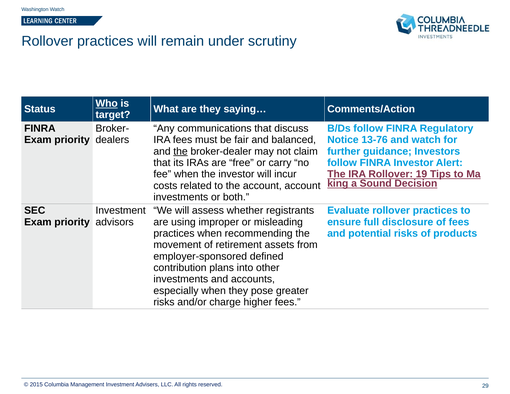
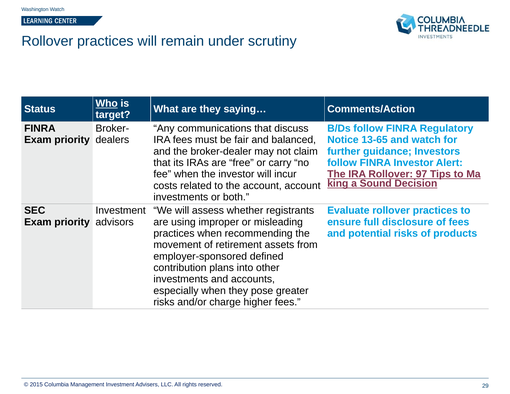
13-76: 13-76 -> 13-65 (375, 140)
the underline: present -> none (181, 151)
19: 19 -> 97 (421, 174)
